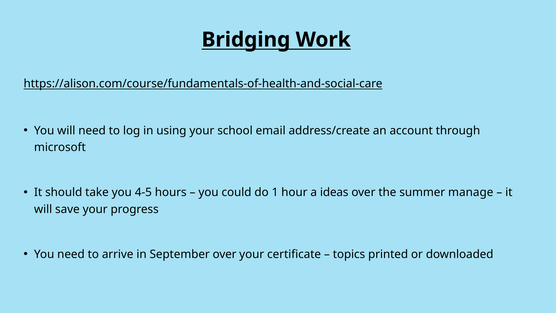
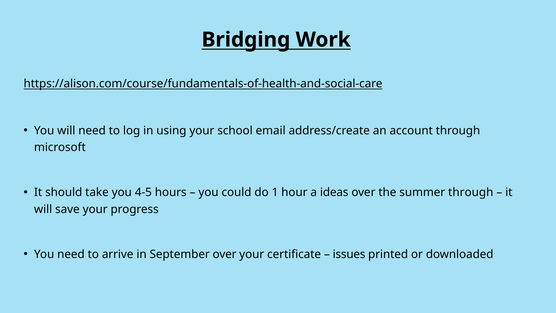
summer manage: manage -> through (471, 192)
topics: topics -> issues (349, 254)
